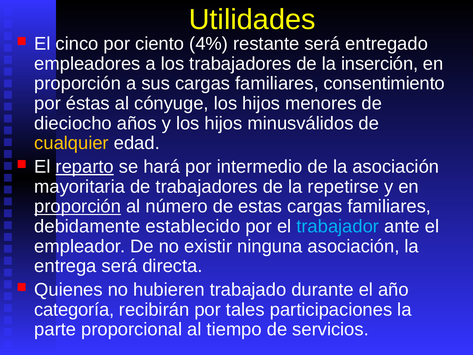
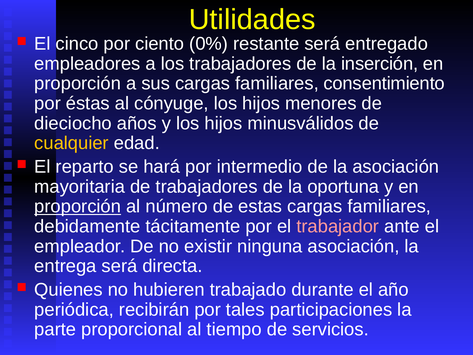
4%: 4% -> 0% (209, 44)
reparto underline: present -> none (85, 167)
repetirse: repetirse -> oportuna (343, 186)
establecido: establecido -> tácitamente (193, 226)
trabajador colour: light blue -> pink (338, 226)
categoría: categoría -> periódica (74, 309)
